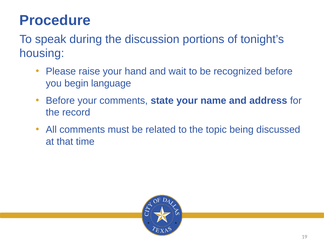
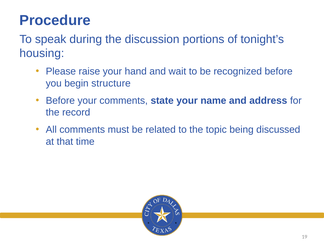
language: language -> structure (111, 83)
